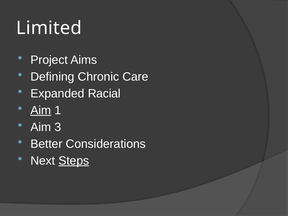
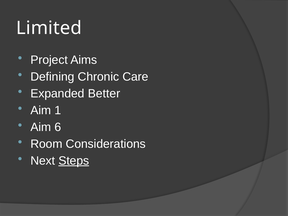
Racial: Racial -> Better (104, 93)
Aim underline: present -> none (41, 110)
3: 3 -> 6 (58, 127)
Better: Better -> Room (46, 144)
